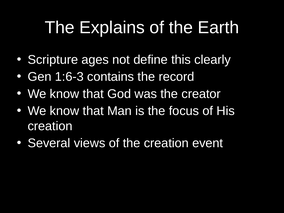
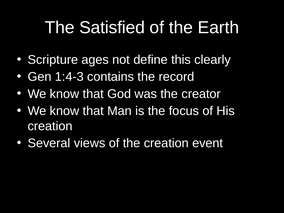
Explains: Explains -> Satisfied (112, 27)
1:6-3: 1:6-3 -> 1:4-3 (69, 77)
